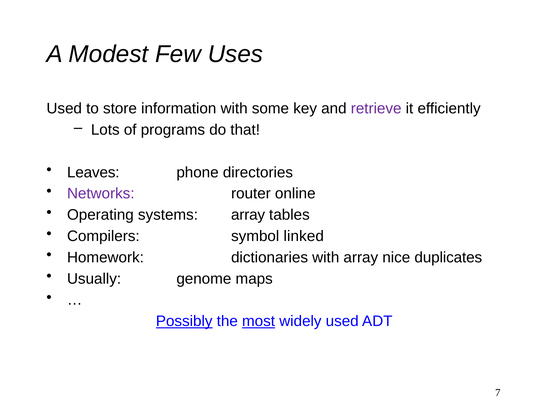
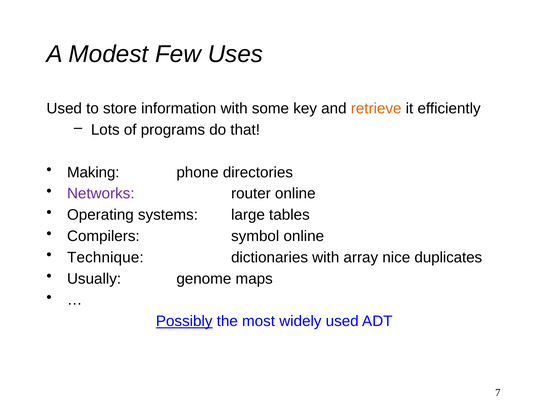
retrieve colour: purple -> orange (376, 109)
Leaves: Leaves -> Making (93, 172)
systems array: array -> large (248, 215)
symbol linked: linked -> online (304, 236)
Homework: Homework -> Technique (105, 258)
most underline: present -> none (259, 321)
